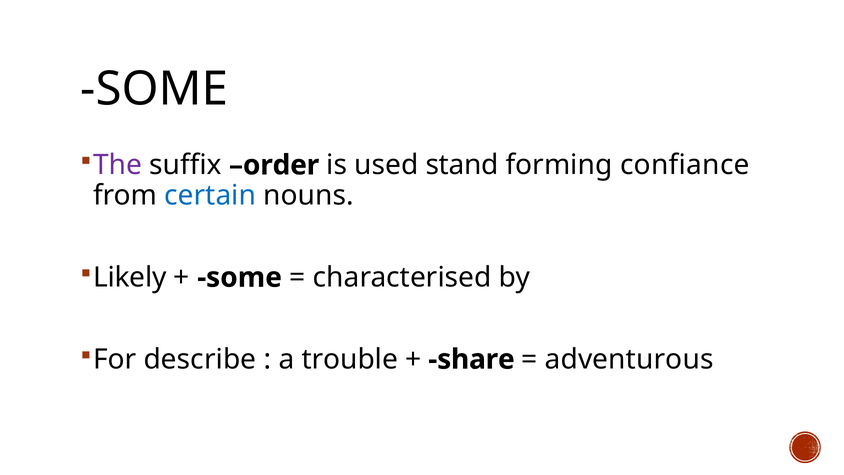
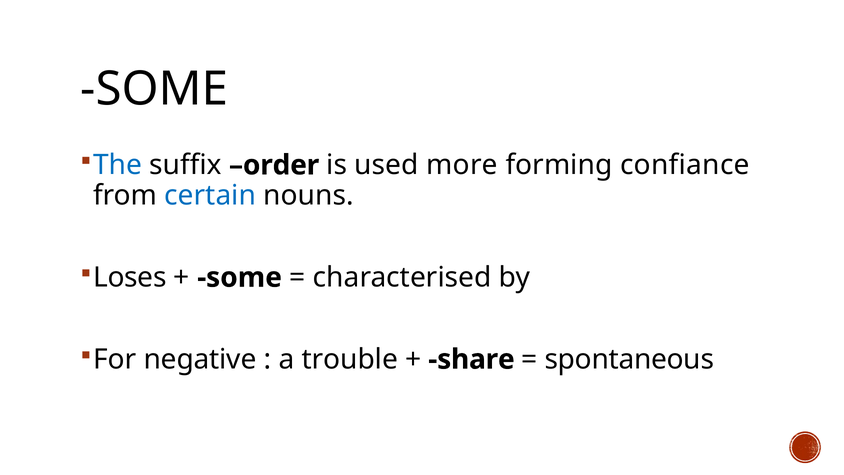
The colour: purple -> blue (117, 165)
stand: stand -> more (462, 165)
Likely: Likely -> Loses (130, 277)
describe: describe -> negative (200, 359)
adventurous: adventurous -> spontaneous (629, 359)
